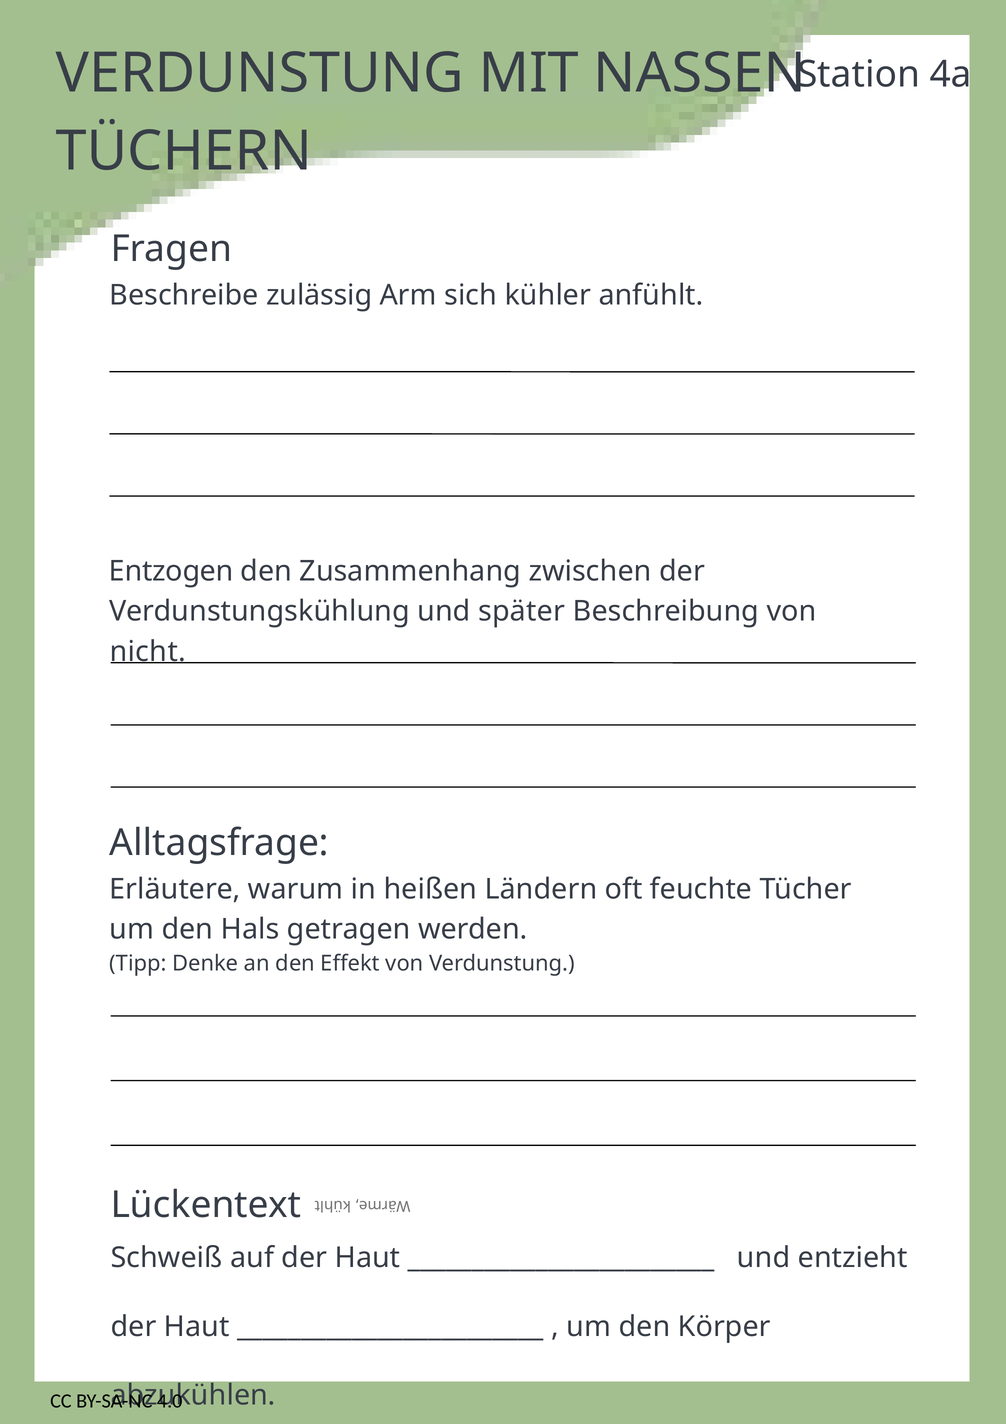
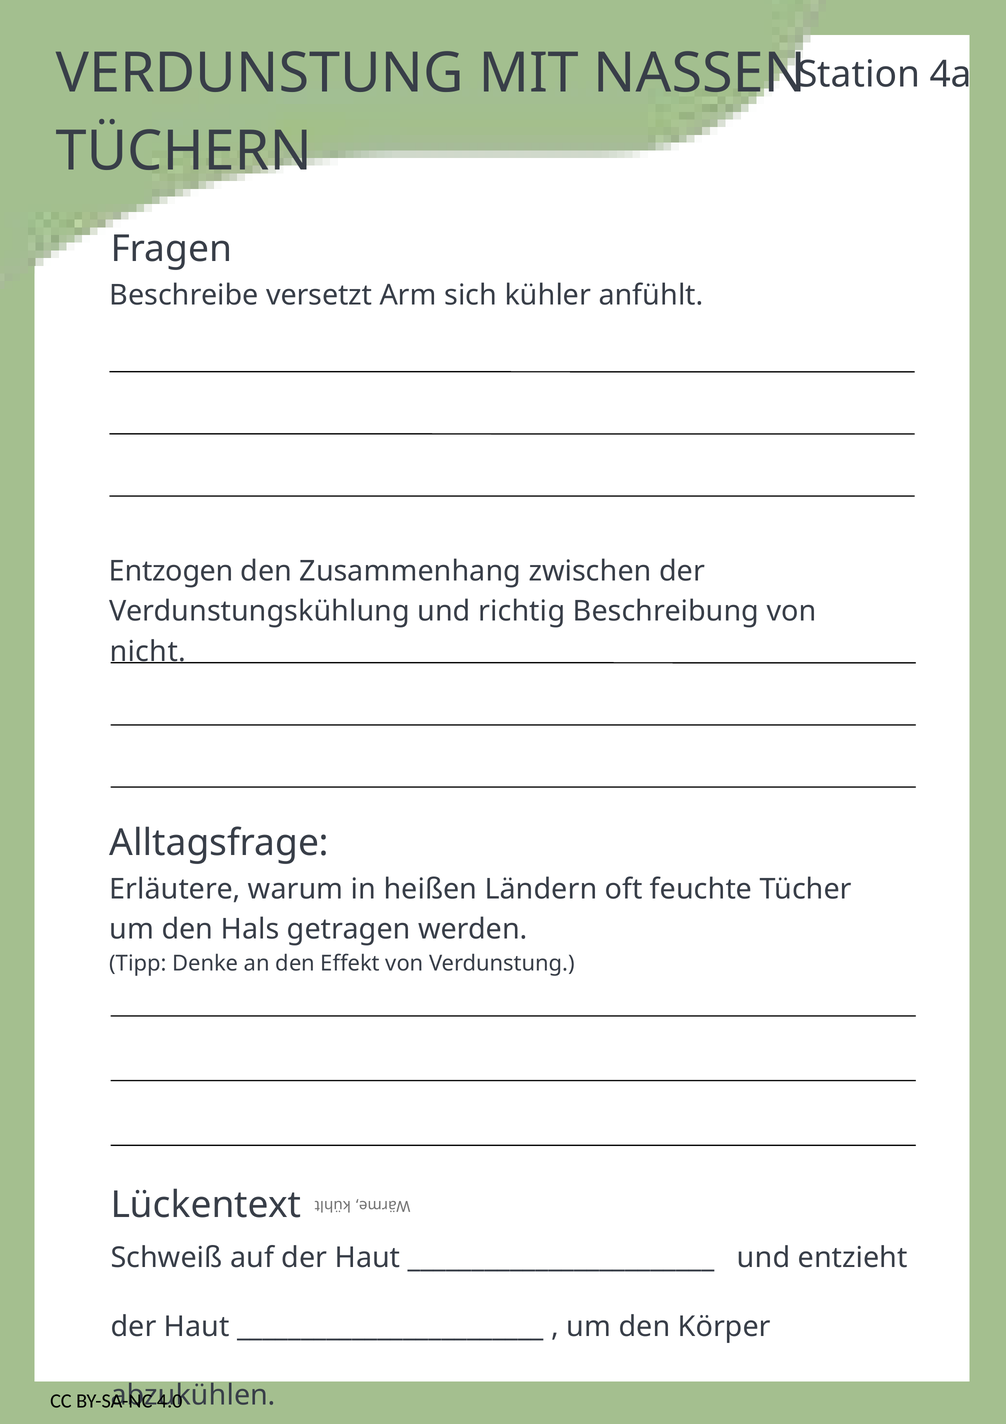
zulässig: zulässig -> versetzt (319, 295)
später: später -> richtig (522, 611)
